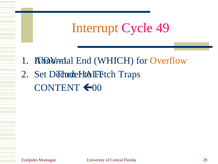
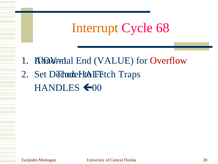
49: 49 -> 68 (163, 28)
WHICH: WHICH -> VALUE (114, 60)
Overflow colour: orange -> red (168, 60)
CONTENT: CONTENT -> HANDLES (57, 88)
